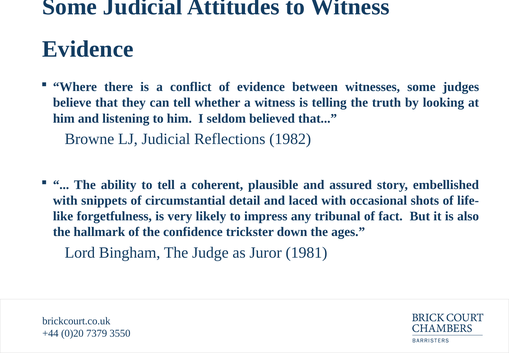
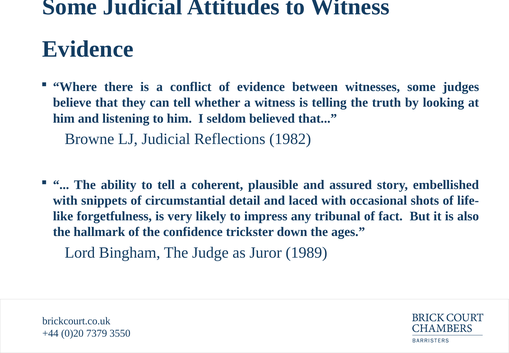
1981: 1981 -> 1989 (306, 252)
